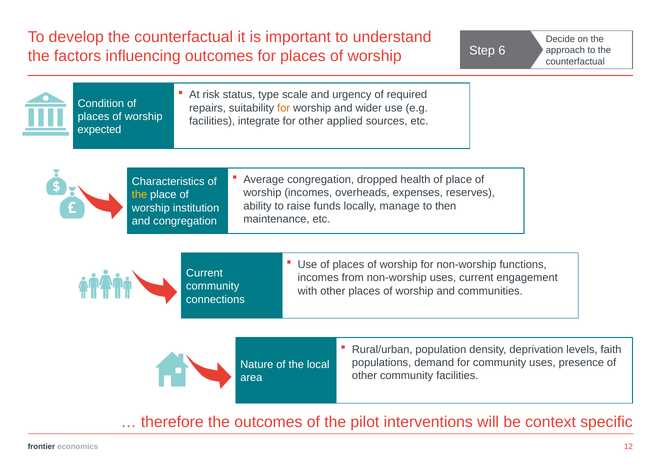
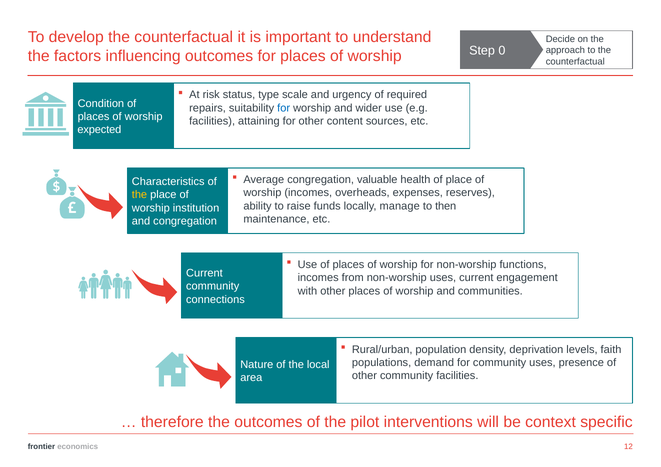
6: 6 -> 0 (502, 51)
for colour: orange -> blue (284, 108)
integrate: integrate -> attaining (259, 121)
applied: applied -> content (345, 121)
dropped: dropped -> valuable (377, 180)
